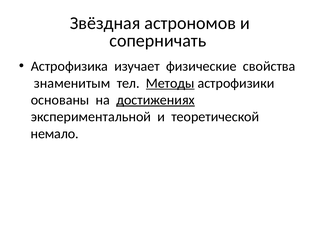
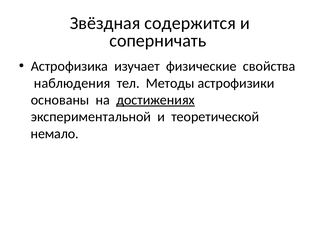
астрономов: астрономов -> содержится (190, 23)
знаменитым: знаменитым -> наблюдения (72, 83)
Методы underline: present -> none (170, 83)
